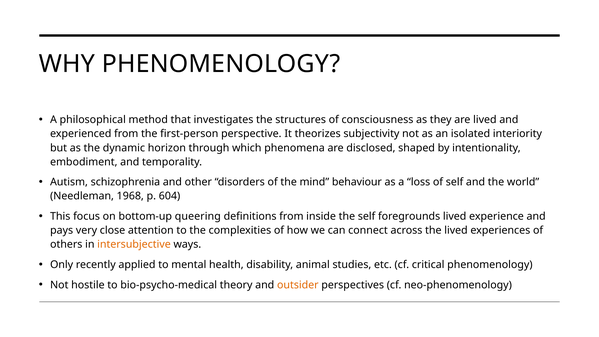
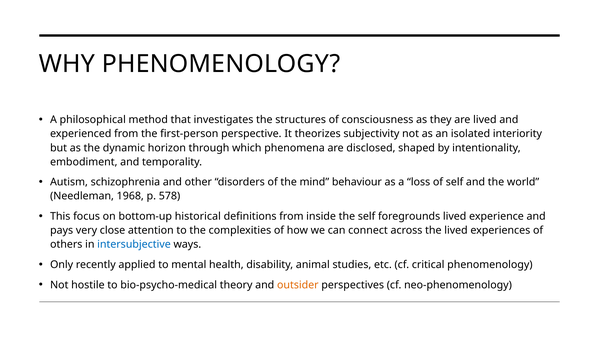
604: 604 -> 578 (169, 196)
queering: queering -> historical (198, 216)
intersubjective colour: orange -> blue (134, 244)
